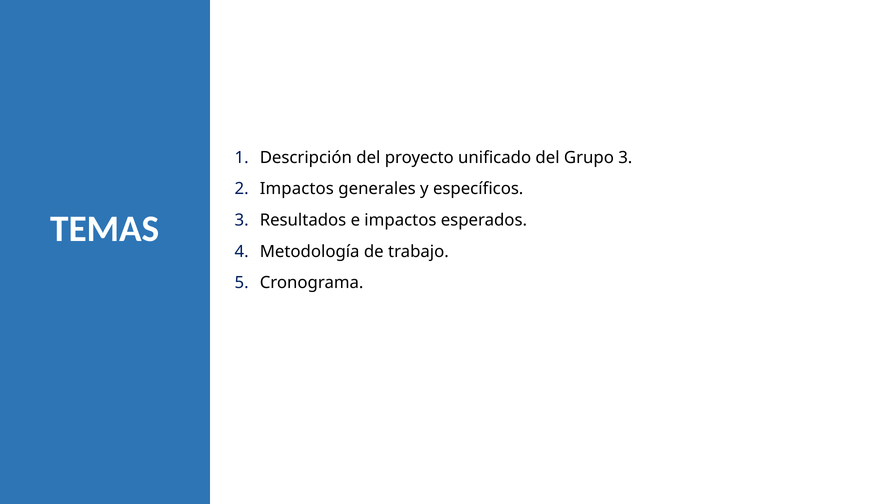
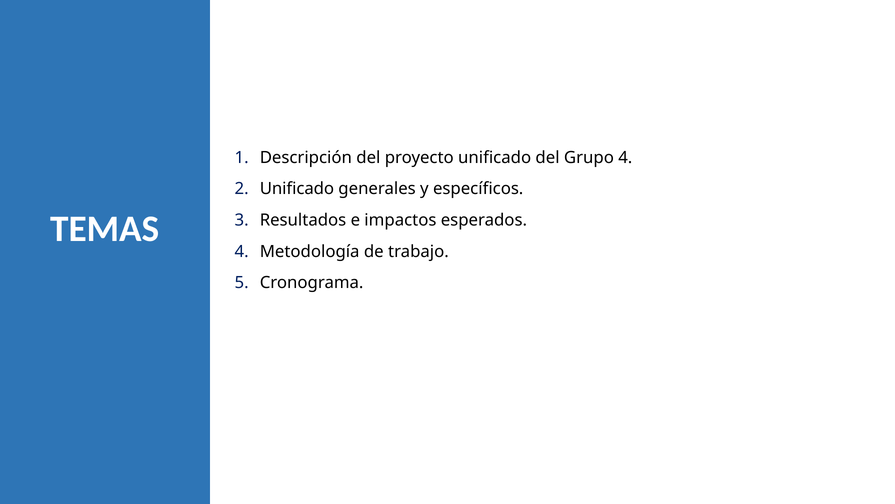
Grupo 3: 3 -> 4 (625, 157)
Impactos: Impactos -> Unificado (297, 189)
